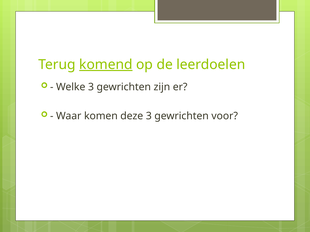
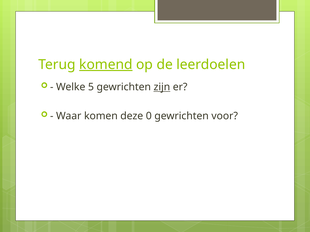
Welke 3: 3 -> 5 (91, 87)
zijn underline: none -> present (162, 87)
deze 3: 3 -> 0 (149, 116)
